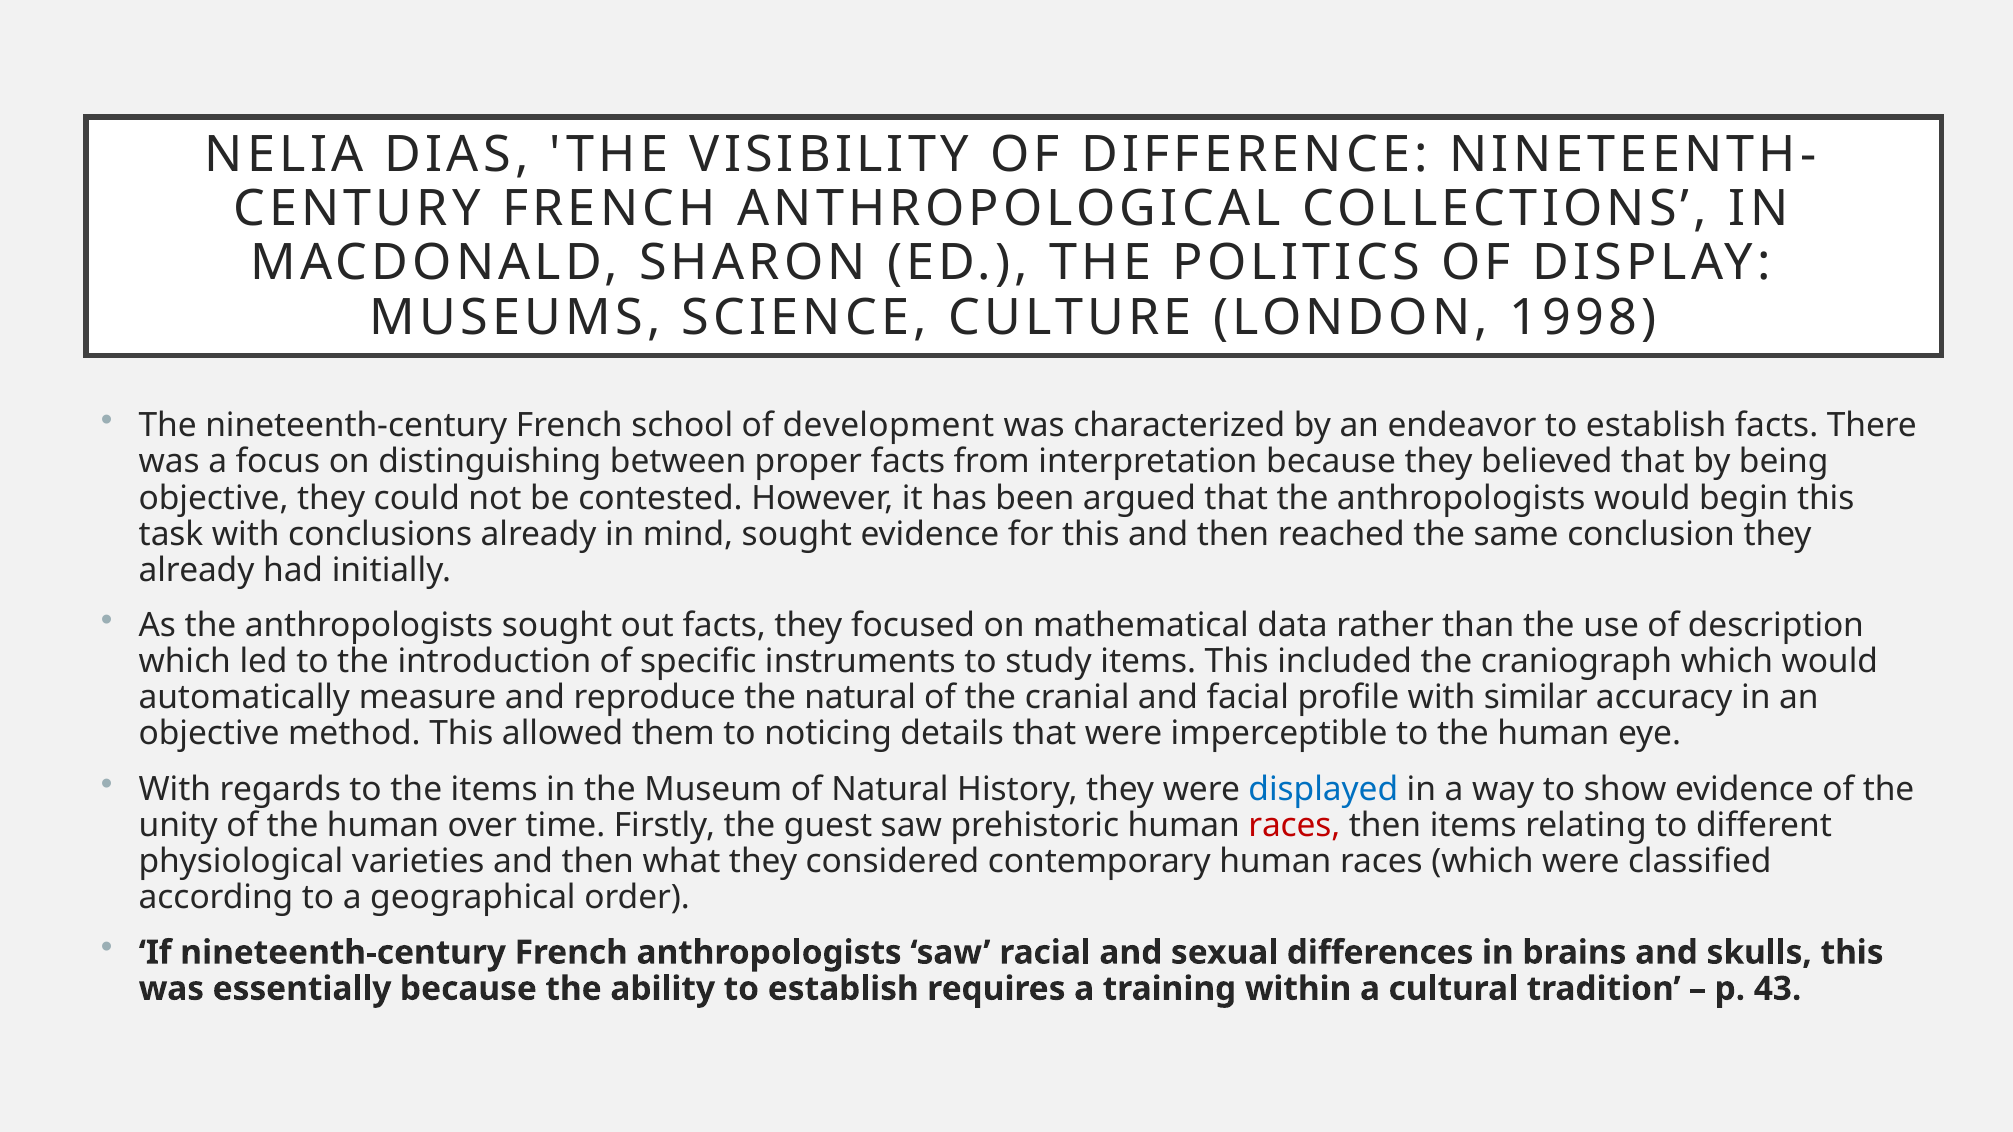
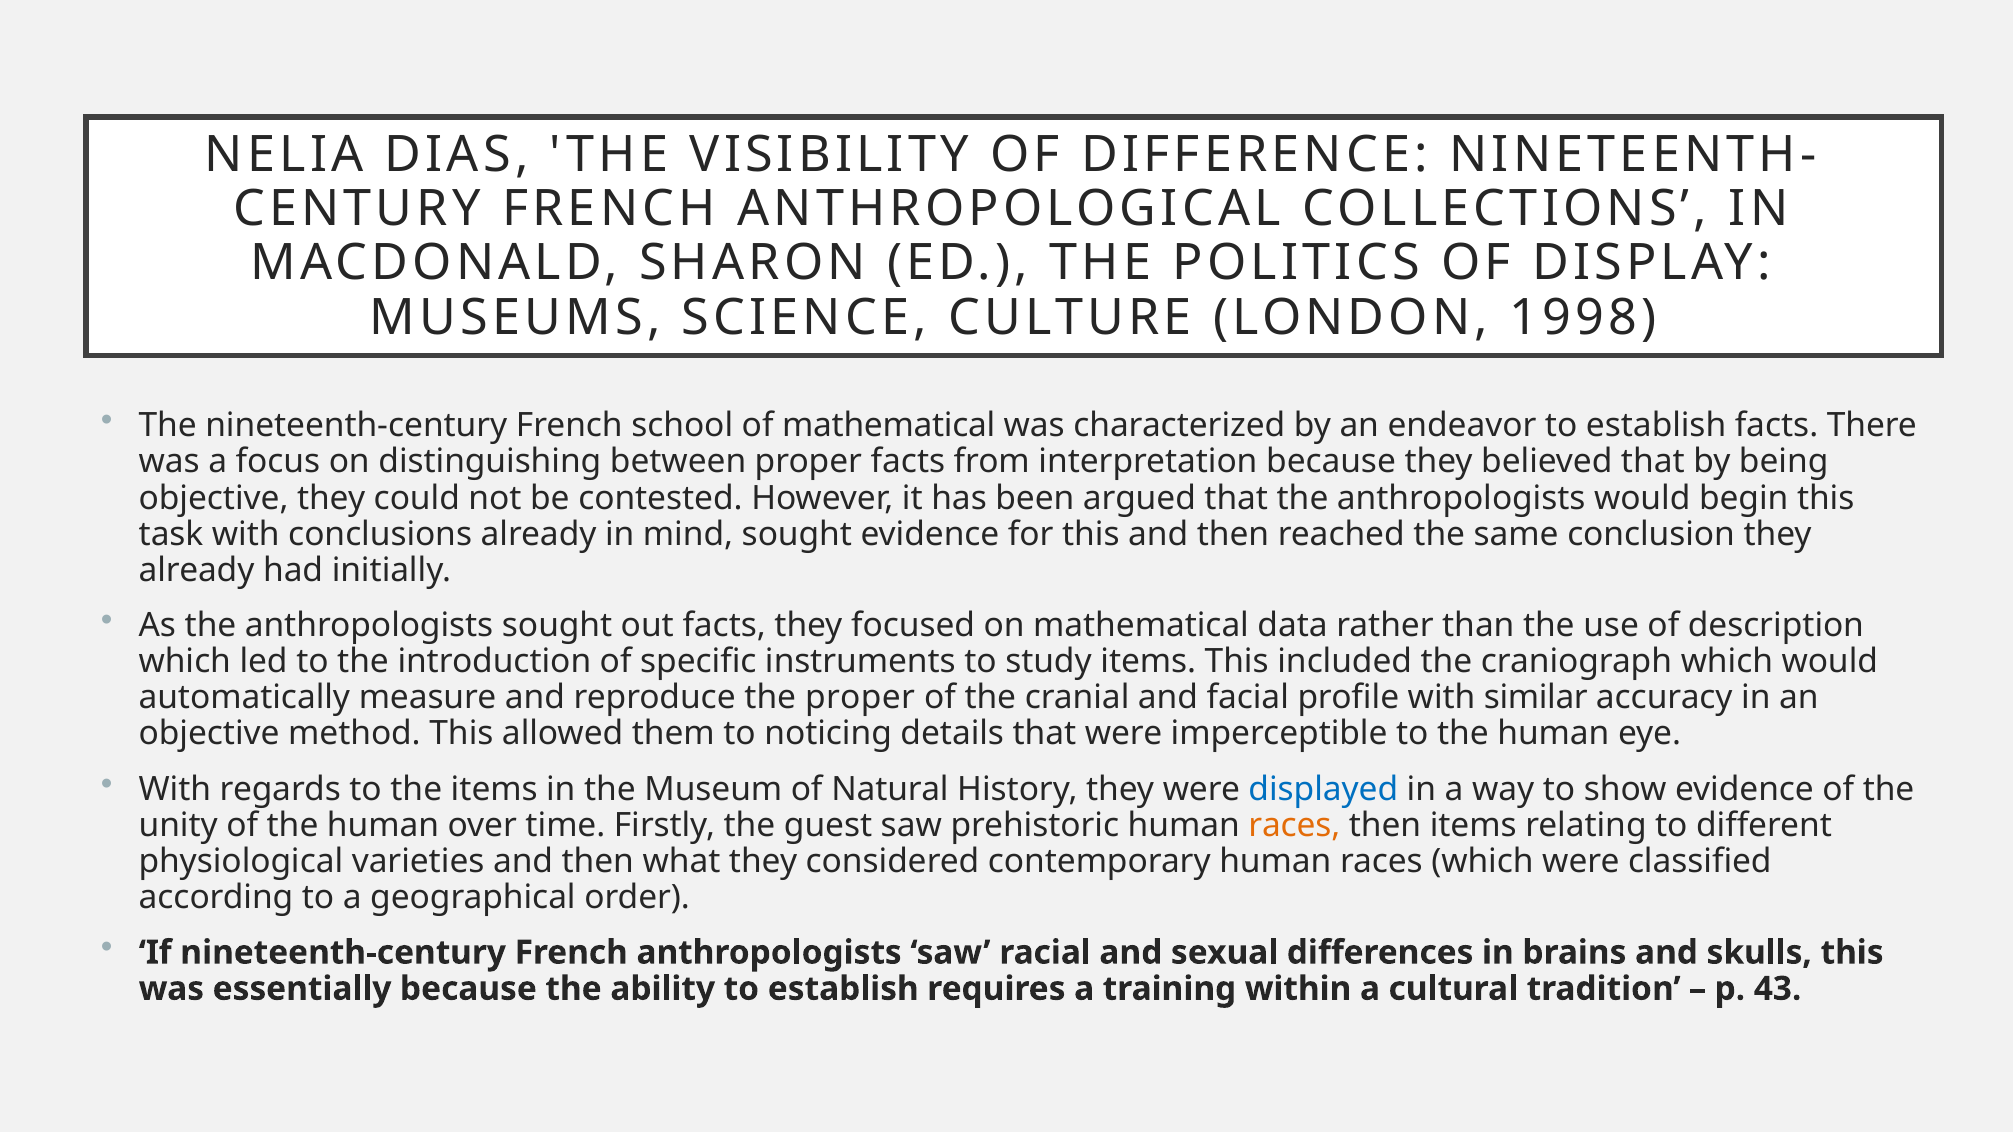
of development: development -> mathematical (889, 426)
the natural: natural -> proper (860, 698)
races colour: red -> orange (1294, 825)
